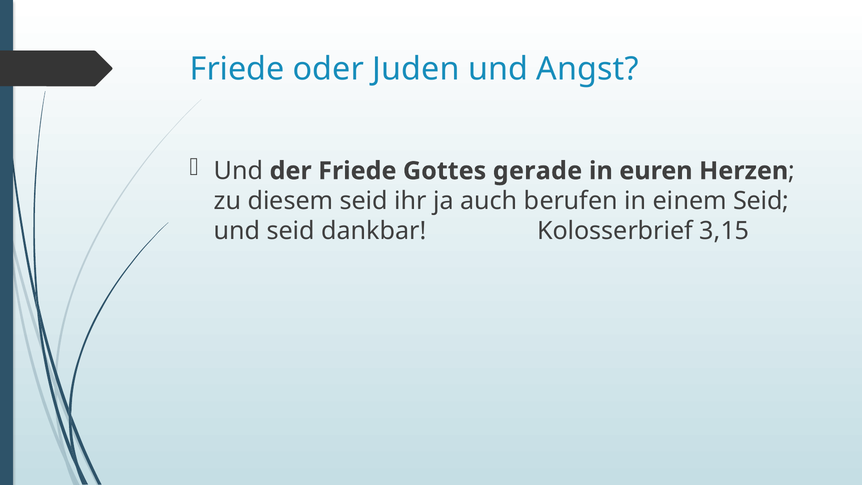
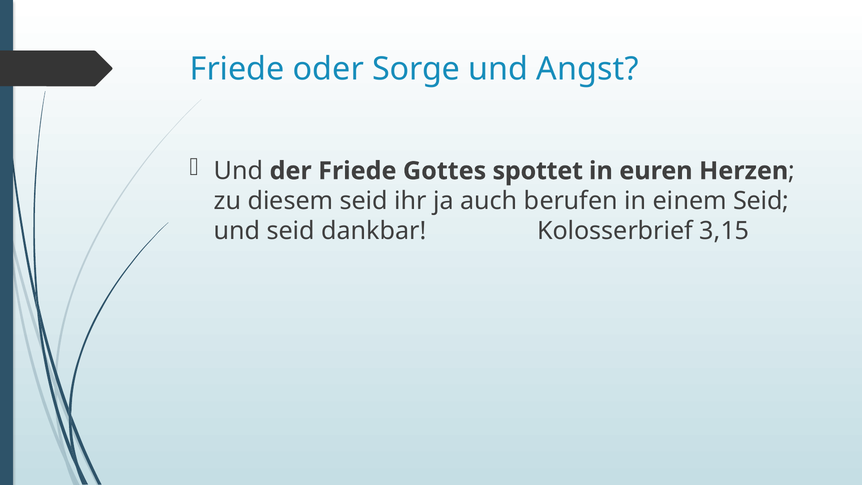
Juden: Juden -> Sorge (416, 69)
gerade: gerade -> spottet (538, 171)
